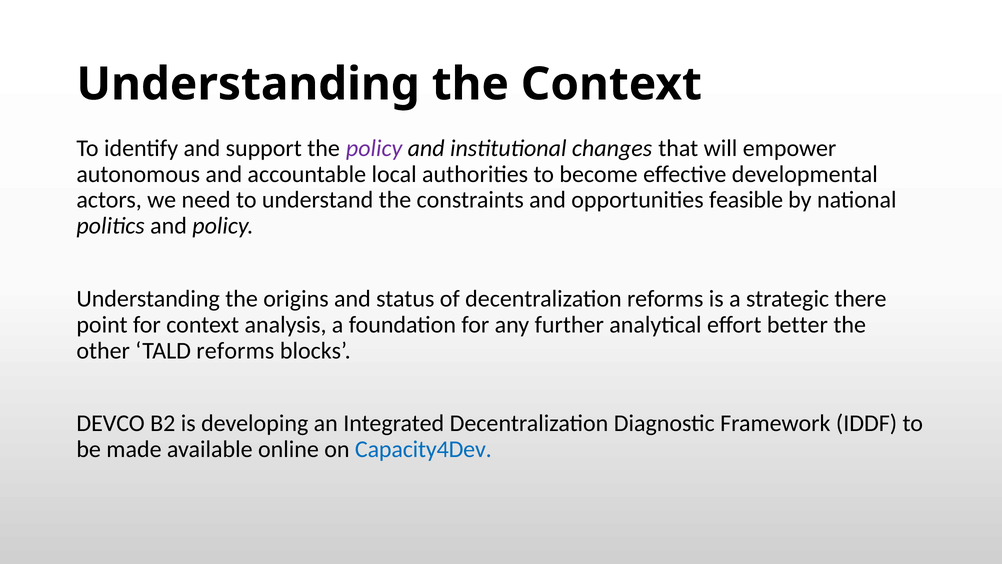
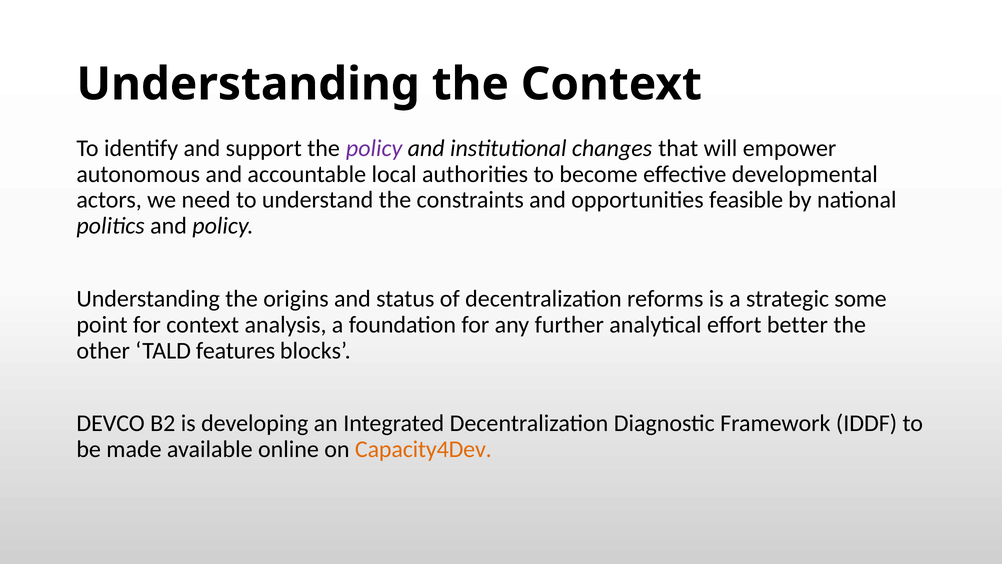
there: there -> some (860, 299)
TALD reforms: reforms -> features (236, 350)
Capacity4Dev colour: blue -> orange (423, 449)
